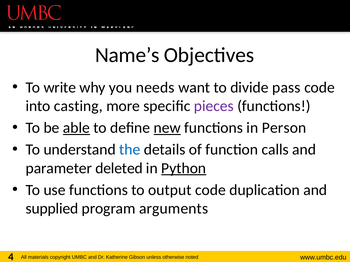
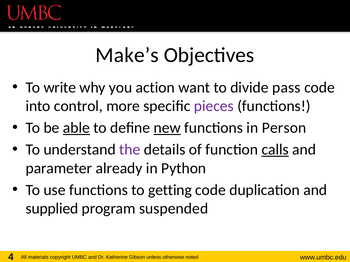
Name’s: Name’s -> Make’s (127, 55)
needs: needs -> action (155, 88)
casting: casting -> control (78, 106)
the colour: blue -> purple (130, 150)
calls underline: none -> present (275, 150)
deleted: deleted -> already (119, 168)
Python underline: present -> none (184, 168)
output: output -> getting (170, 190)
arguments: arguments -> suspended (174, 209)
